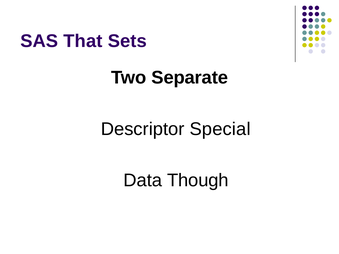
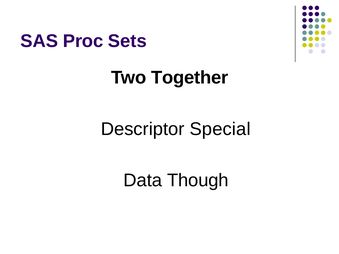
That: That -> Proc (83, 41)
Separate: Separate -> Together (190, 78)
